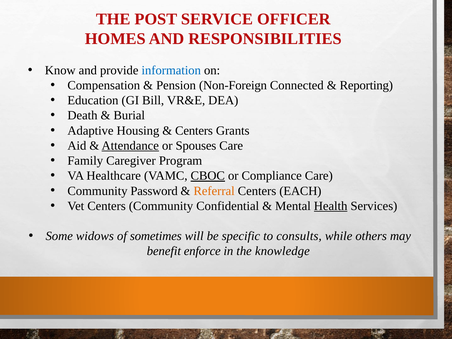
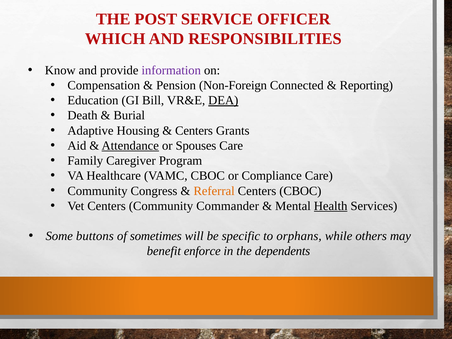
HOMES: HOMES -> WHICH (115, 39)
information colour: blue -> purple (171, 70)
DEA underline: none -> present (223, 100)
CBOC underline: present -> none (208, 176)
Password: Password -> Congress (154, 191)
Centers EACH: EACH -> CBOC (300, 191)
Confidential: Confidential -> Commander (228, 206)
widows: widows -> buttons (95, 236)
consults: consults -> orphans (299, 236)
knowledge: knowledge -> dependents (283, 251)
